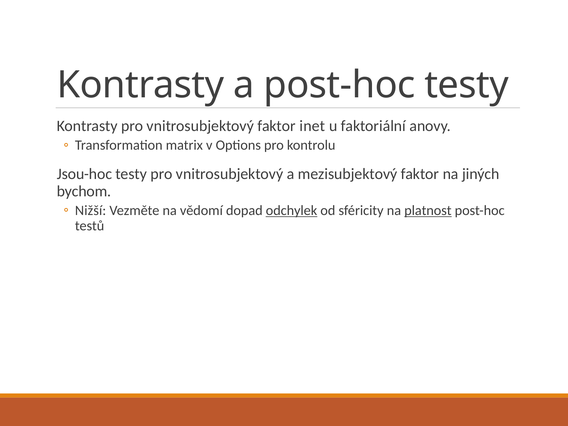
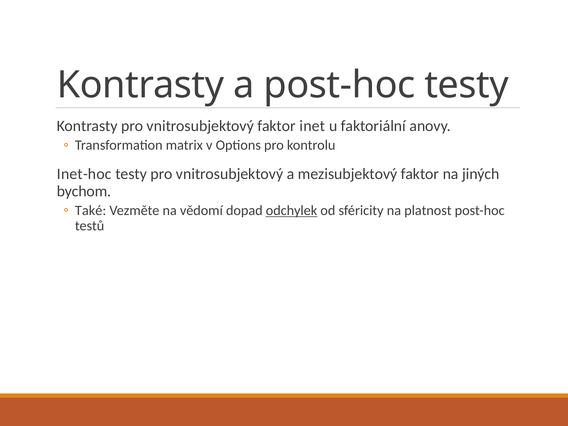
Jsou-hoc: Jsou-hoc -> Inet-hoc (84, 174)
Nižší: Nižší -> Také (91, 211)
platnost underline: present -> none (428, 211)
